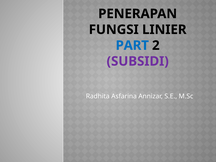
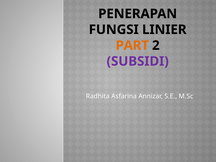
PART colour: blue -> orange (132, 45)
